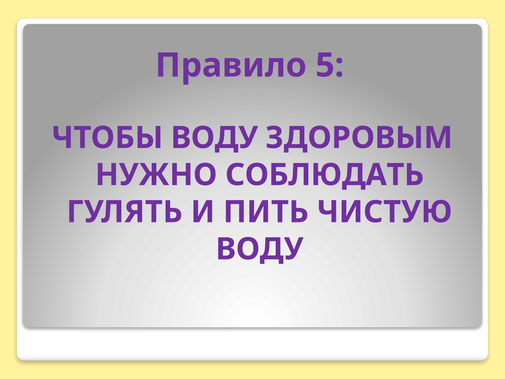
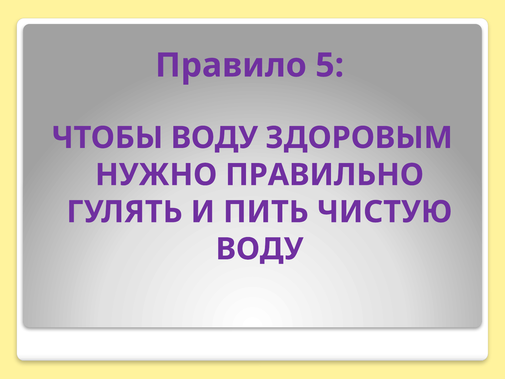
СОБЛЮДАТЬ: СОБЛЮДАТЬ -> ПРАВИЛЬНО (325, 175)
